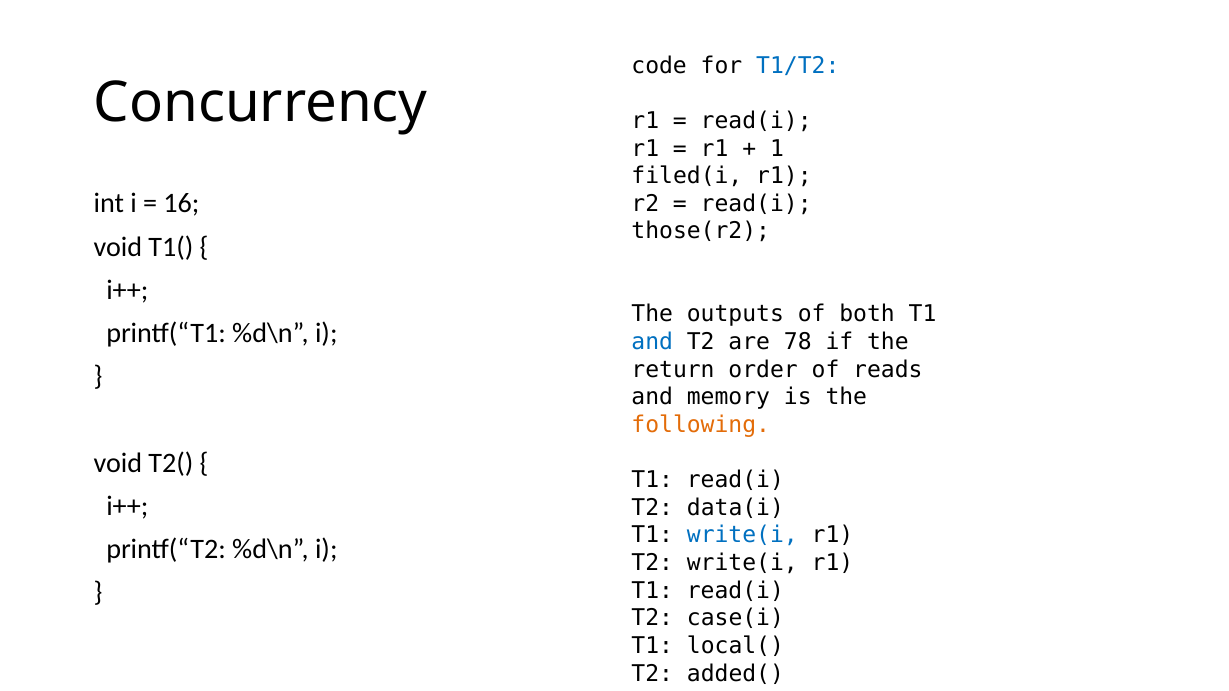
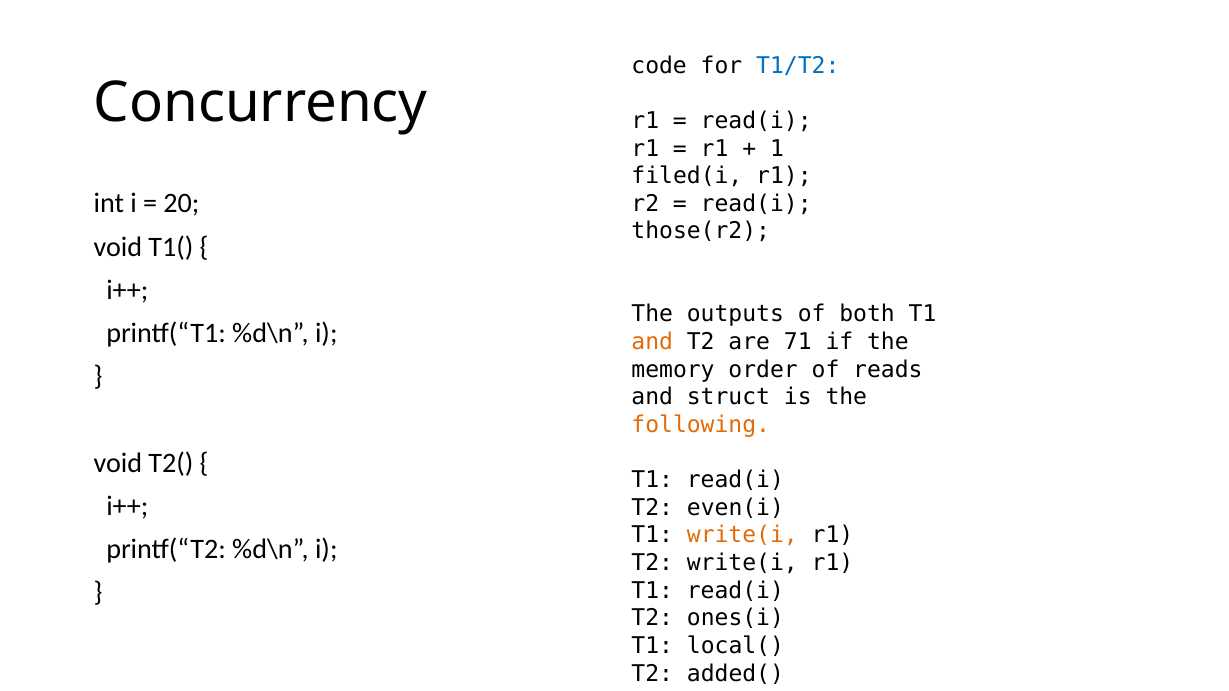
16: 16 -> 20 (181, 204)
and colour: blue -> orange (652, 342)
78: 78 -> 71 (798, 342)
return: return -> memory (673, 370)
memory: memory -> struct (728, 397)
data(i: data(i -> even(i (735, 508)
write(i colour: blue -> orange (742, 536)
case(i: case(i -> ones(i (735, 619)
